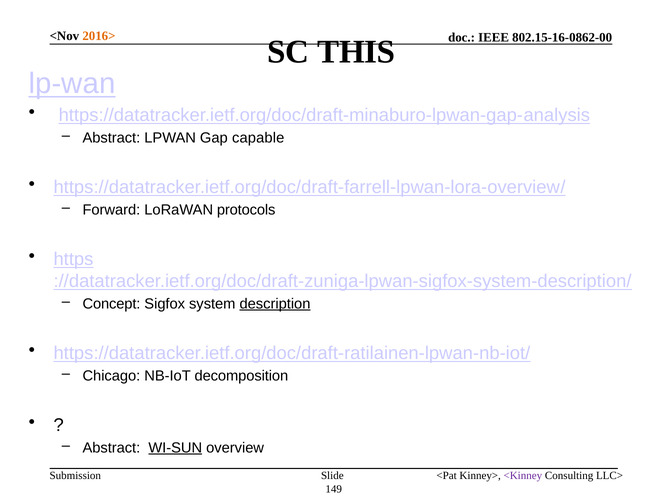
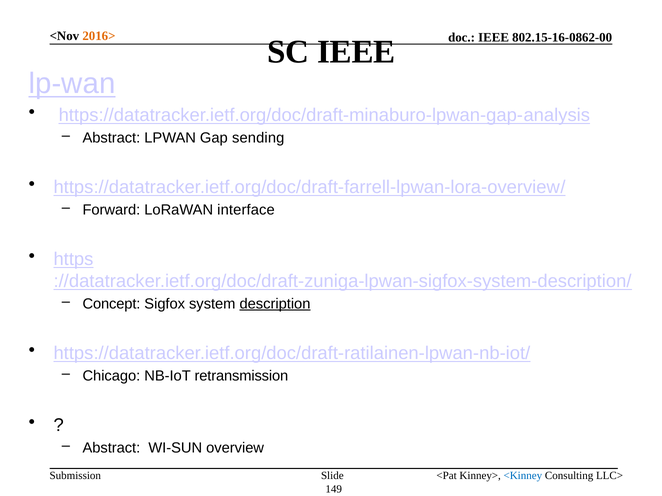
SC THIS: THIS -> IEEE (356, 52)
capable: capable -> sending (258, 138)
protocols: protocols -> interface (246, 210)
decomposition: decomposition -> retransmission (241, 376)
WI-SUN underline: present -> none (175, 448)
<Kinney colour: purple -> blue (523, 476)
